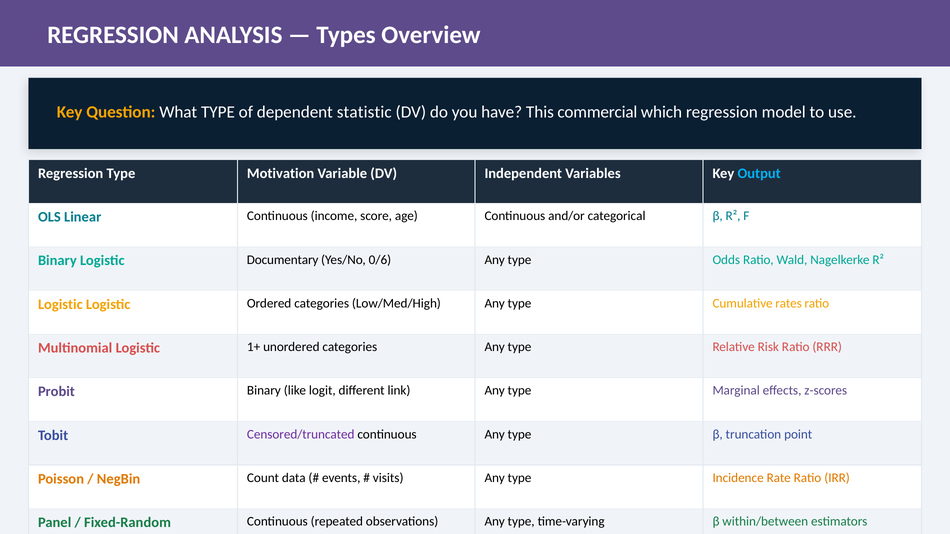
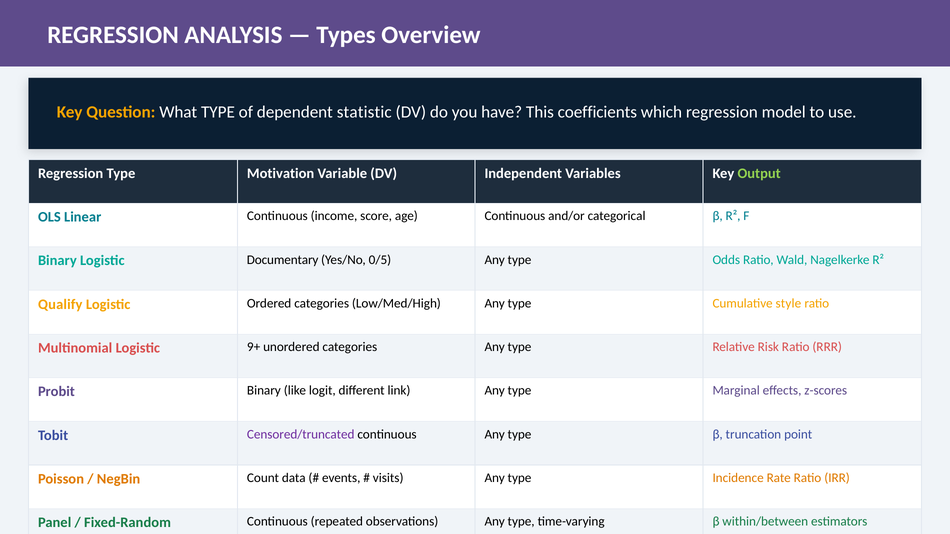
commercial: commercial -> coefficients (597, 112)
Output colour: light blue -> light green (759, 174)
0/6: 0/6 -> 0/5 (380, 260)
Logistic: Logistic -> Qualify (60, 305)
rates: rates -> style (788, 304)
1+: 1+ -> 9+ (254, 347)
